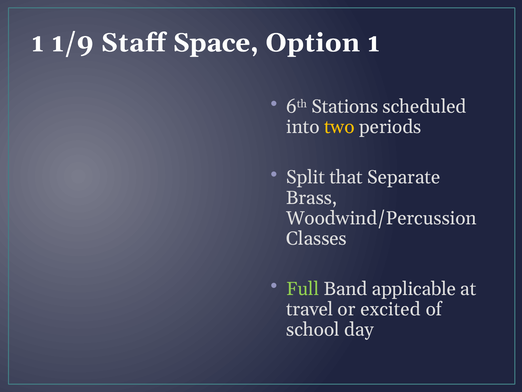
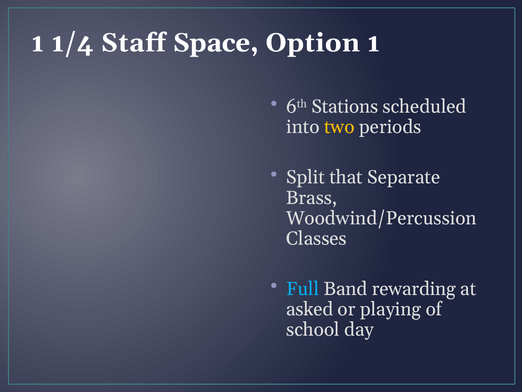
1/9: 1/9 -> 1/4 (73, 43)
Full colour: light green -> light blue (303, 289)
applicable: applicable -> rewarding (414, 289)
travel: travel -> asked (310, 309)
excited: excited -> playing (391, 309)
